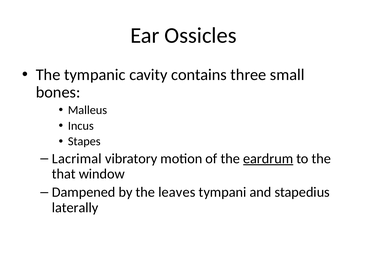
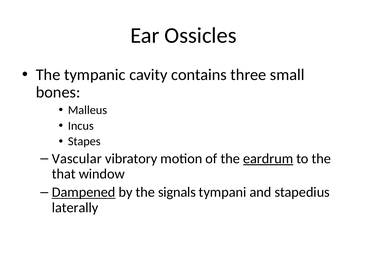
Lacrimal: Lacrimal -> Vascular (77, 159)
Dampened underline: none -> present (84, 192)
leaves: leaves -> signals (177, 192)
